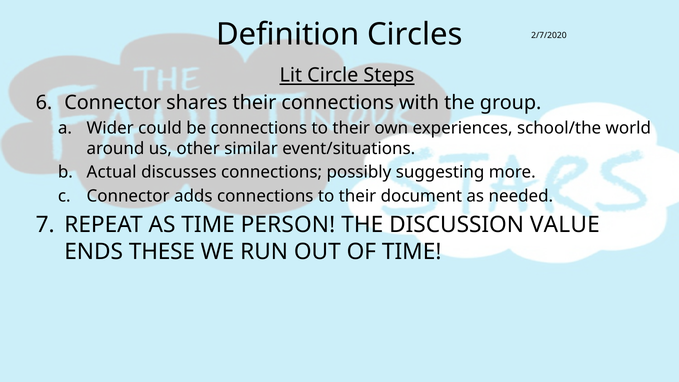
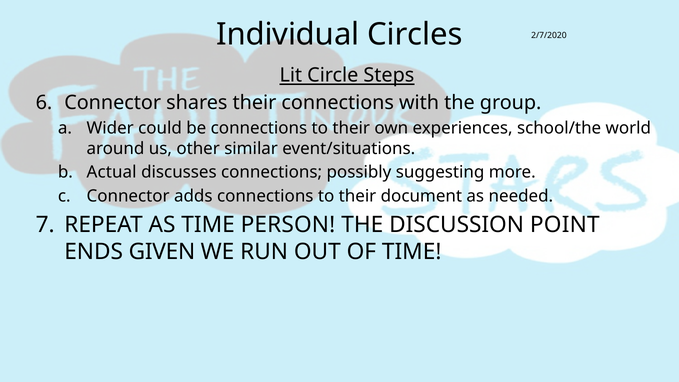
Definition: Definition -> Individual (288, 34)
VALUE: VALUE -> POINT (565, 225)
THESE: THESE -> GIVEN (162, 252)
